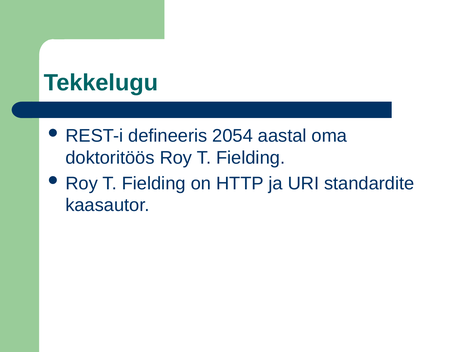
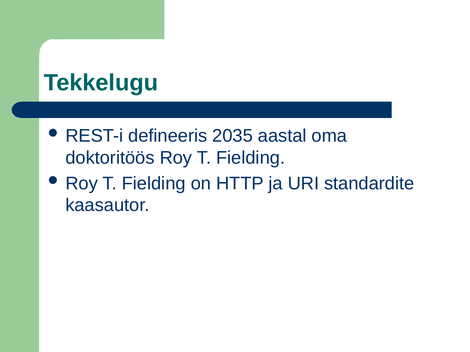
2054: 2054 -> 2035 (233, 136)
